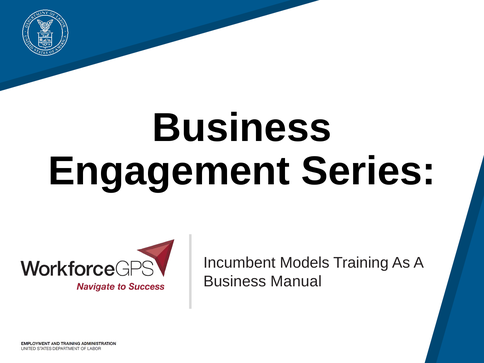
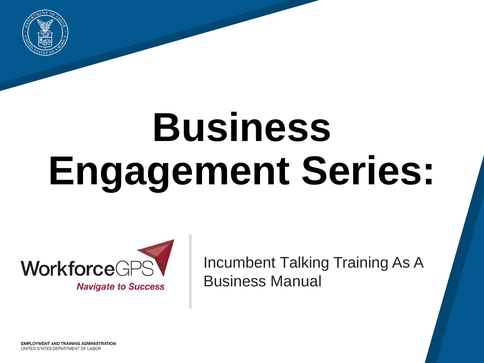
Models: Models -> Talking (305, 263)
